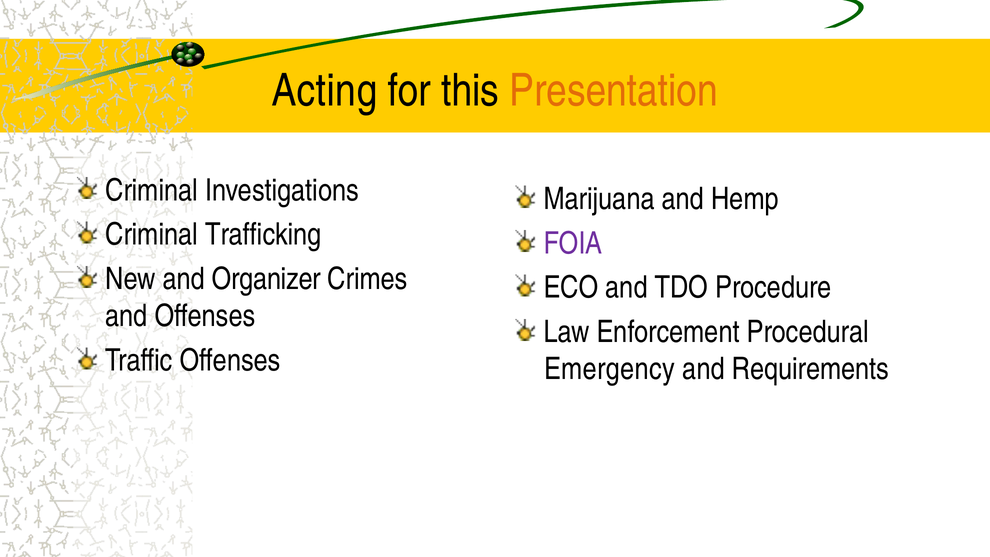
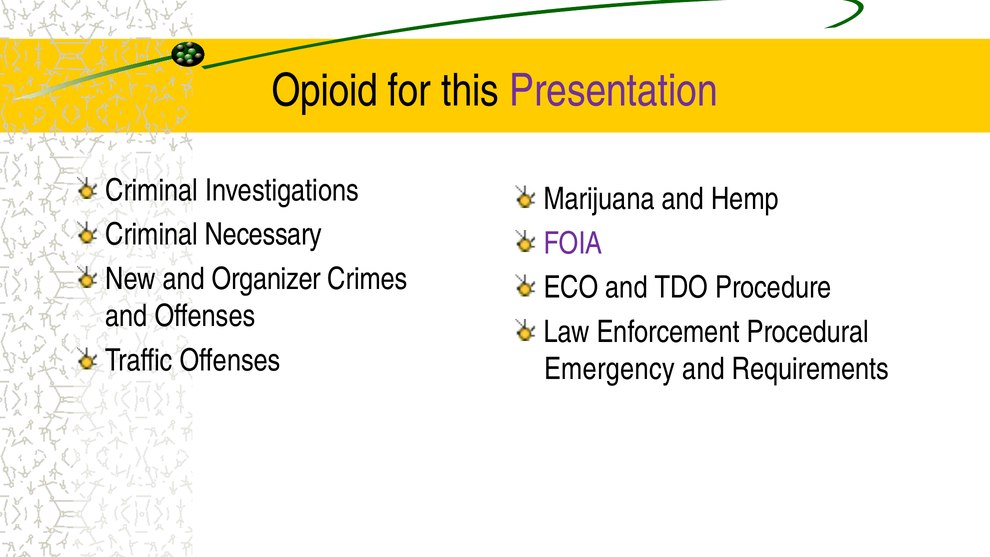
Acting: Acting -> Opioid (325, 91)
Presentation colour: orange -> purple (614, 91)
Trafficking: Trafficking -> Necessary (263, 235)
